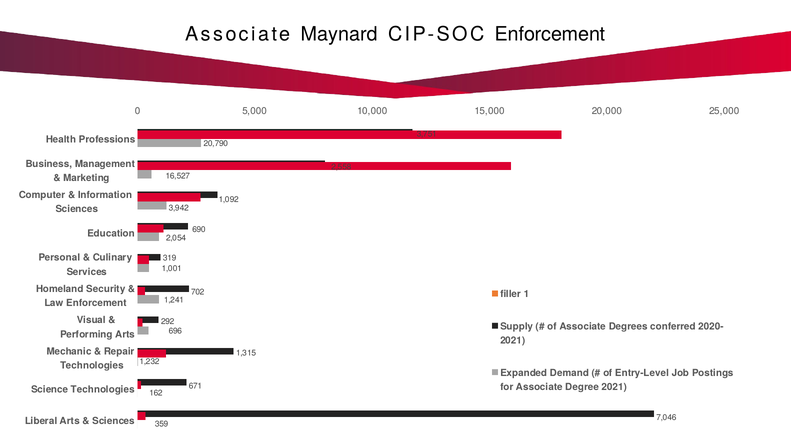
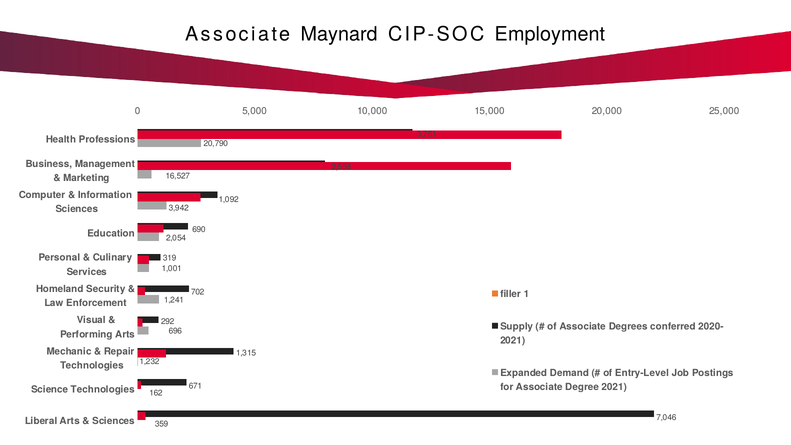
CIP-SOC Enforcement: Enforcement -> Employment (550, 34)
